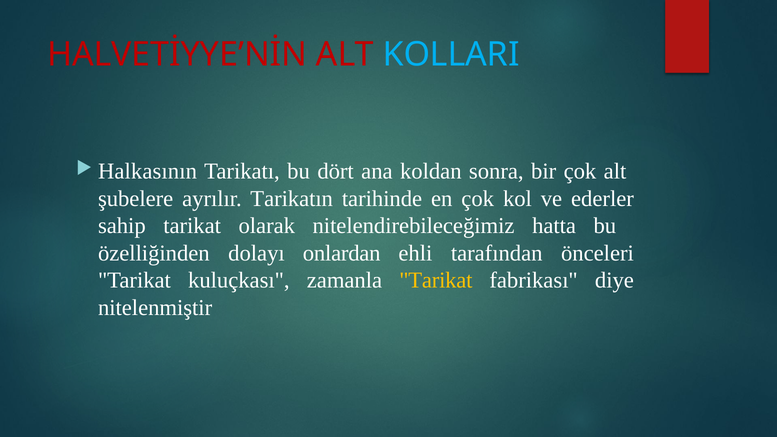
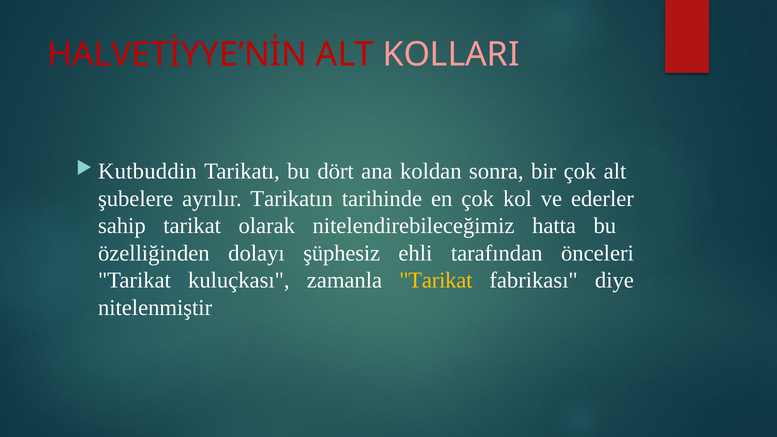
KOLLARI colour: light blue -> pink (451, 55)
Halkasının: Halkasının -> Kutbuddin (147, 172)
onlardan: onlardan -> şüphesiz (342, 253)
